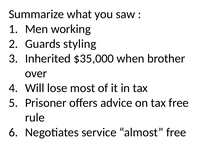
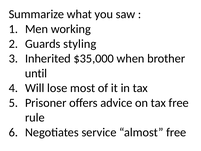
over: over -> until (36, 73)
